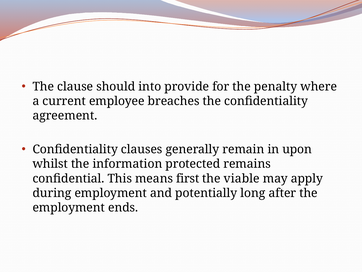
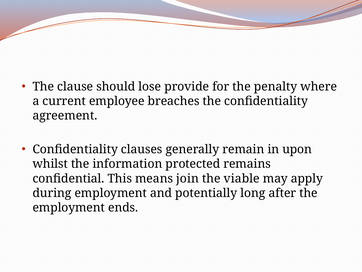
into: into -> lose (150, 86)
first: first -> join (188, 178)
